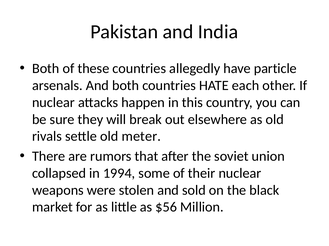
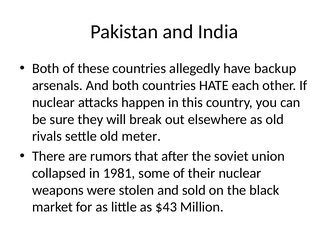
particle: particle -> backup (275, 69)
1994: 1994 -> 1981 (119, 174)
$56: $56 -> $43 (166, 208)
